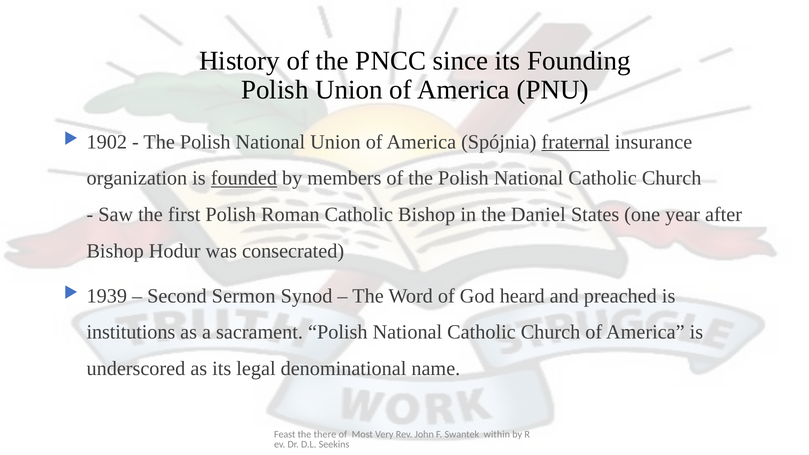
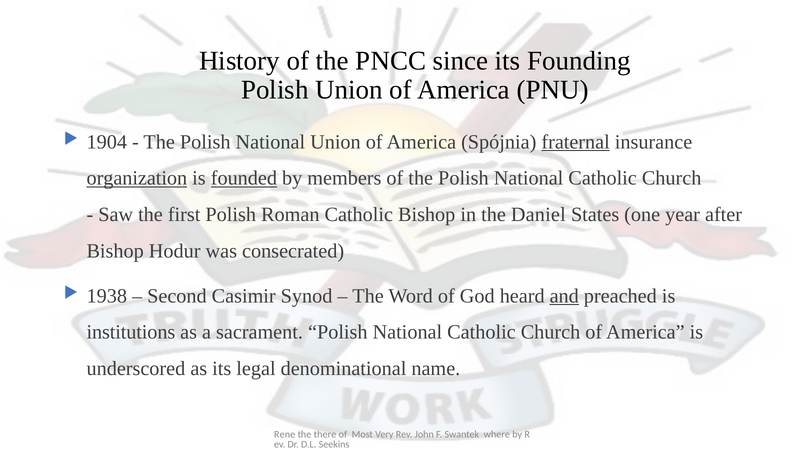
1902: 1902 -> 1904 (107, 142)
organization underline: none -> present (137, 178)
1939: 1939 -> 1938 (107, 296)
Sermon: Sermon -> Casimir (244, 296)
and underline: none -> present (564, 296)
Feast: Feast -> Rene (285, 434)
within: within -> where (497, 434)
